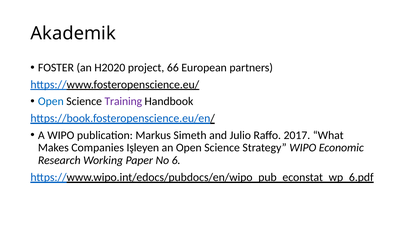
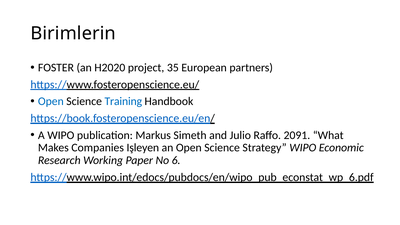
Akademik: Akademik -> Birimlerin (73, 34)
66: 66 -> 35 (173, 68)
Training colour: purple -> blue (123, 101)
2017: 2017 -> 2091 (297, 135)
